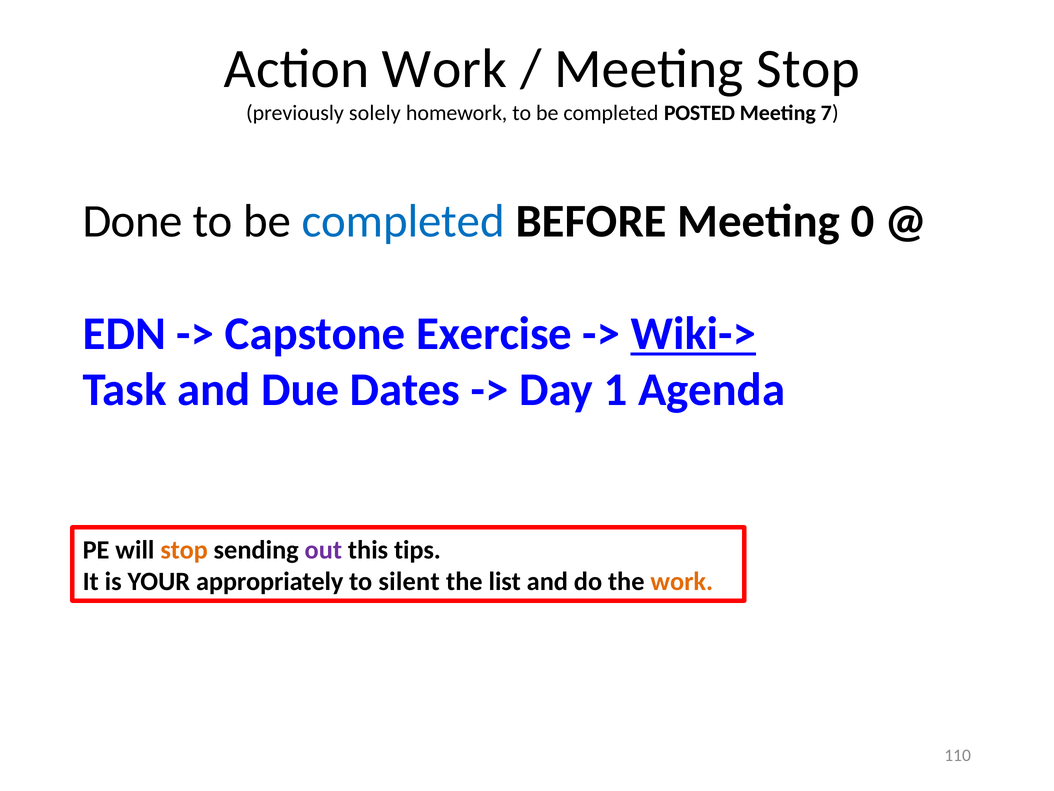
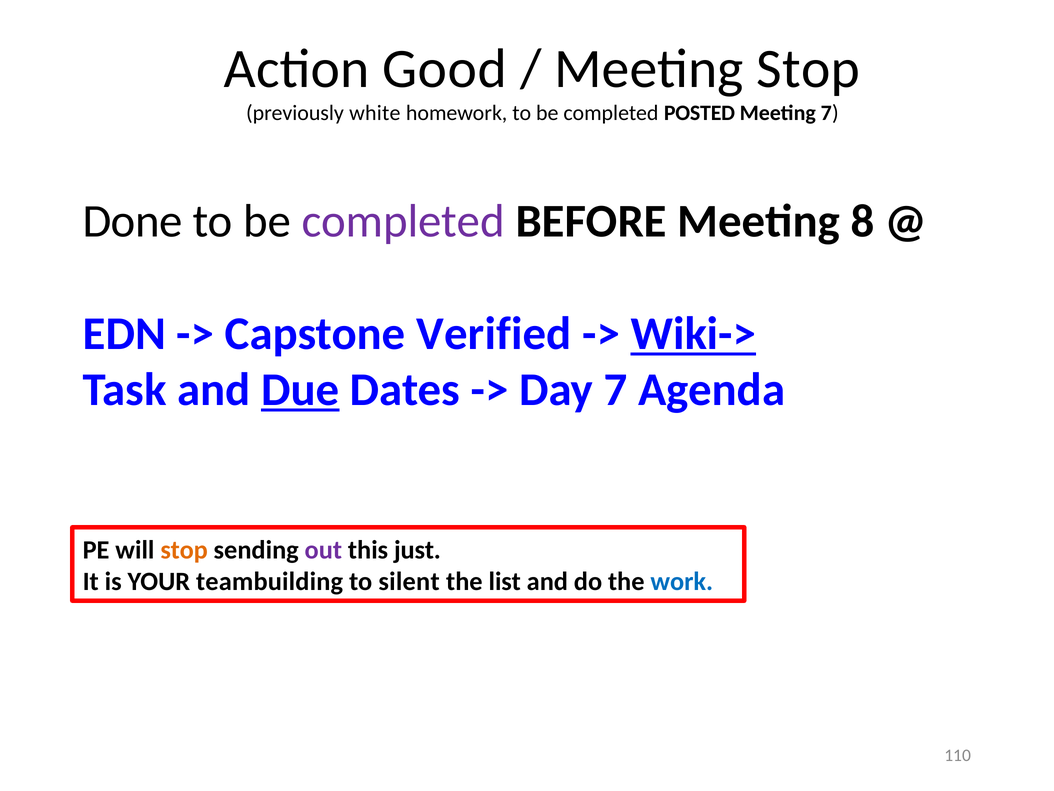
Action Work: Work -> Good (445, 69)
solely: solely -> white (375, 113)
completed colour: blue -> purple (403, 221)
0: 0 -> 8 (862, 221)
Exercise: Exercise -> Verified (494, 333)
Due underline: none -> present (300, 390)
Day 1: 1 -> 7 (616, 390)
tips: tips -> just (417, 550)
appropriately: appropriately -> teambuilding (270, 581)
work colour: orange -> blue (682, 581)
